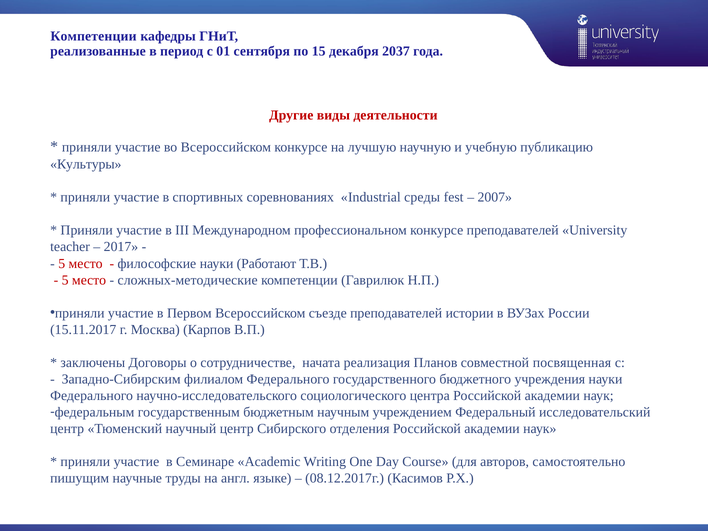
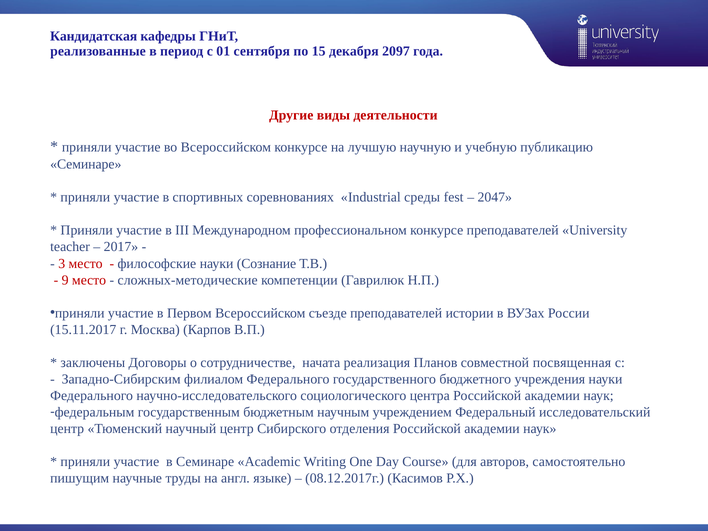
Компетенции: Компетенции -> Кандидатская (94, 36)
2037: 2037 -> 2097 (396, 51)
Культуры: Культуры -> Семинаре (86, 164)
2007: 2007 -> 2047 (495, 197)
5: 5 -> 3 (62, 263)
Работают: Работают -> Сознание (266, 263)
5: 5 -> 9 (65, 280)
